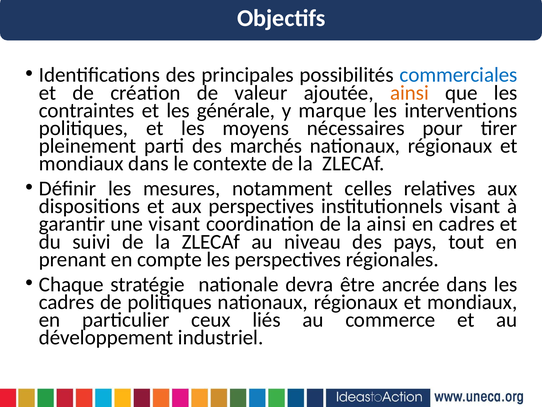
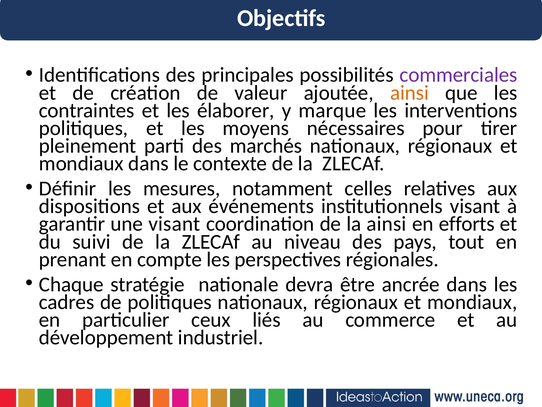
commerciales colour: blue -> purple (459, 75)
générale: générale -> élaborer (236, 110)
aux perspectives: perspectives -> événements (261, 206)
en cadres: cadres -> efforts (467, 224)
